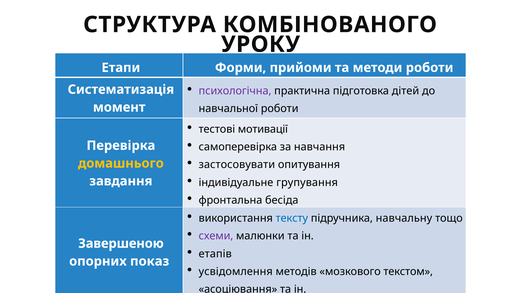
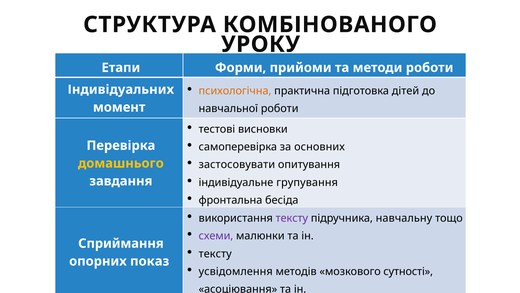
психологічна colour: purple -> orange (235, 91)
Систематизація: Систематизація -> Індивідуальних (121, 89)
мотивації: мотивації -> висновки (263, 129)
навчання: навчання -> основних (320, 147)
тексту colour: blue -> purple (292, 218)
Завершеною: Завершеною -> Сприймання (121, 243)
етапів: етапів -> тексту (215, 253)
текстом: текстом -> сутності (408, 271)
